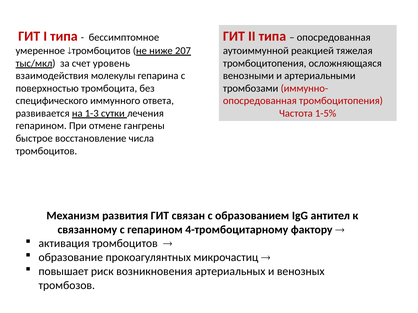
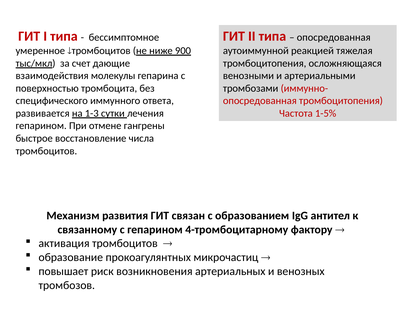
207: 207 -> 900 (183, 51)
уровень: уровень -> дающие (111, 63)
